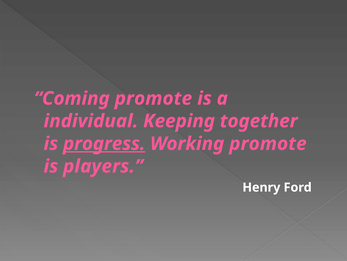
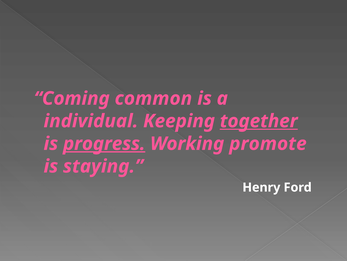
Coming promote: promote -> common (153, 98)
together underline: none -> present (259, 121)
players: players -> staying (103, 166)
